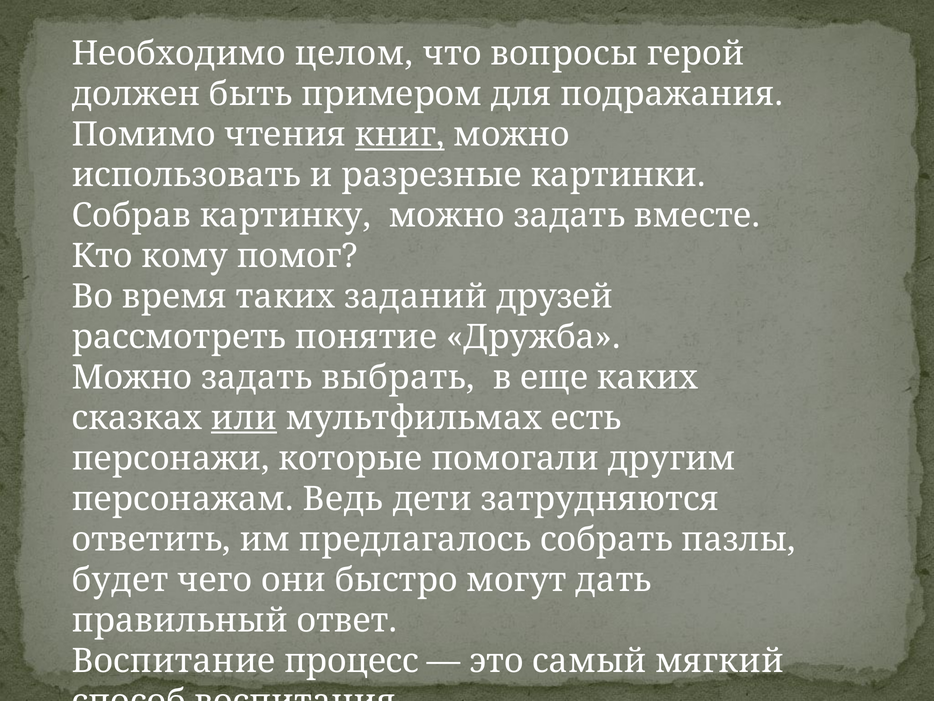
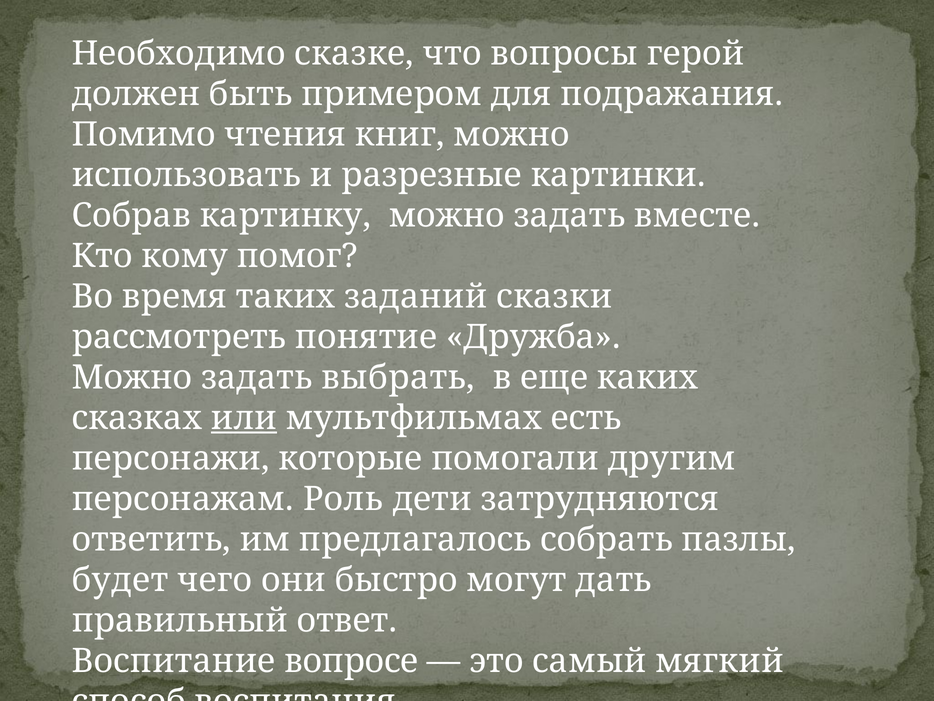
целом: целом -> сказке (354, 54)
книг underline: present -> none (400, 135)
друзей: друзей -> сказки (554, 296)
Ведь: Ведь -> Роль (343, 499)
процесс: процесс -> вопросе (351, 661)
